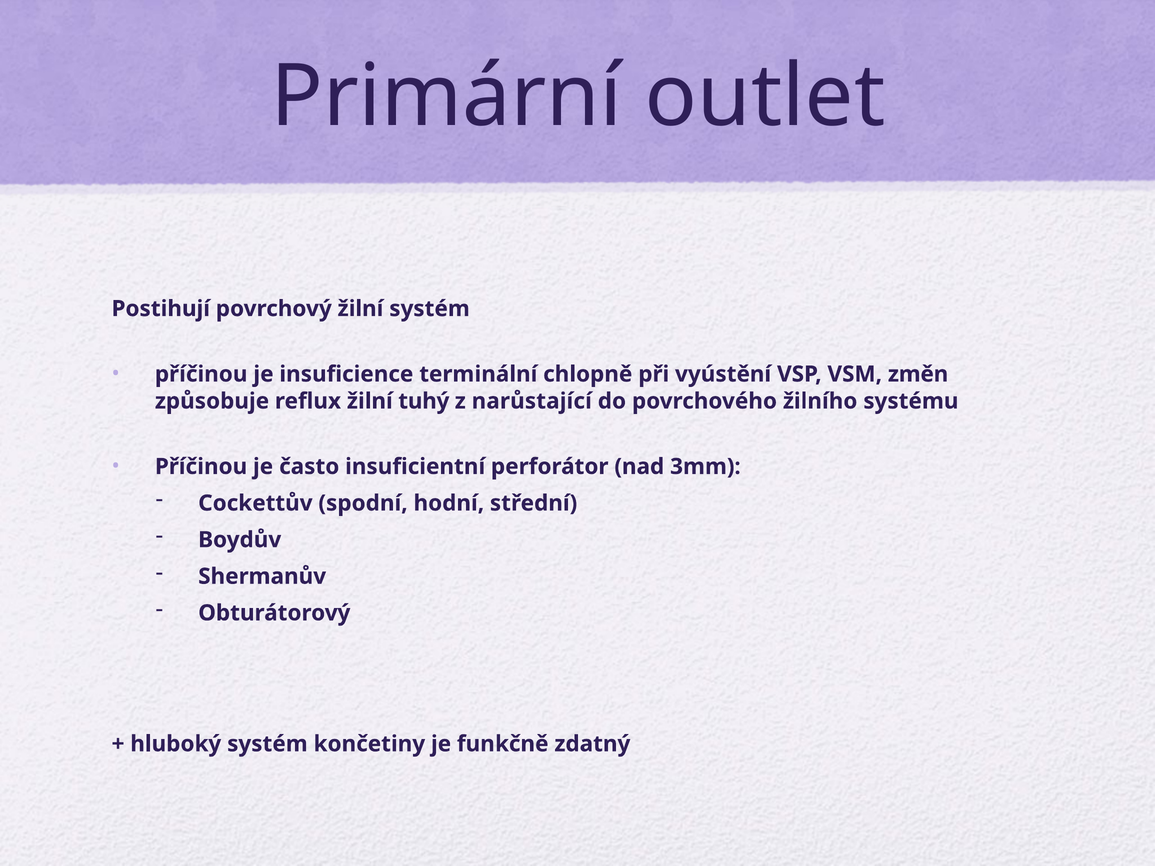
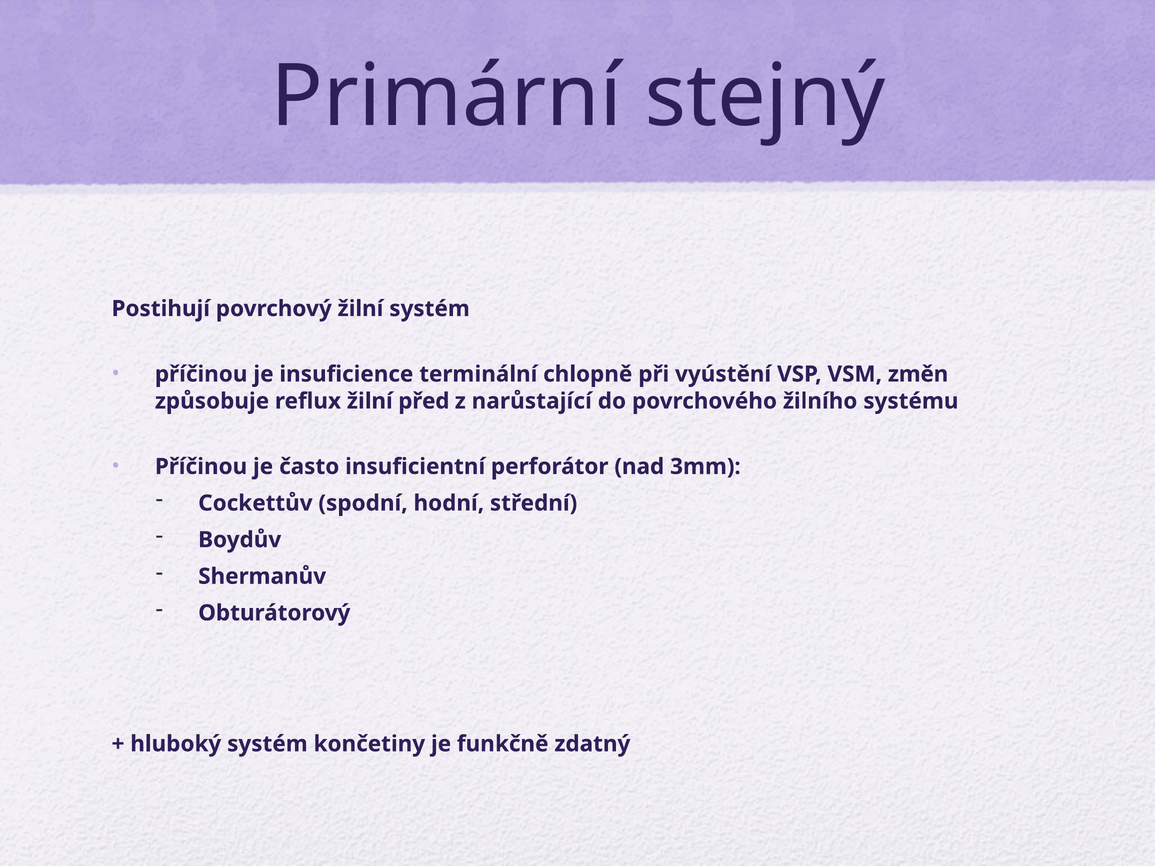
outlet: outlet -> stejný (765, 96)
tuhý: tuhý -> před (424, 401)
